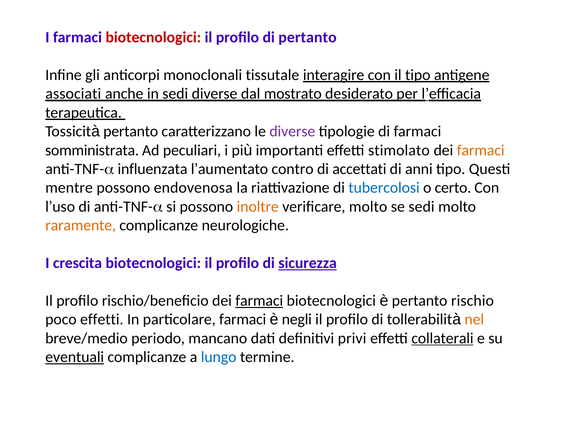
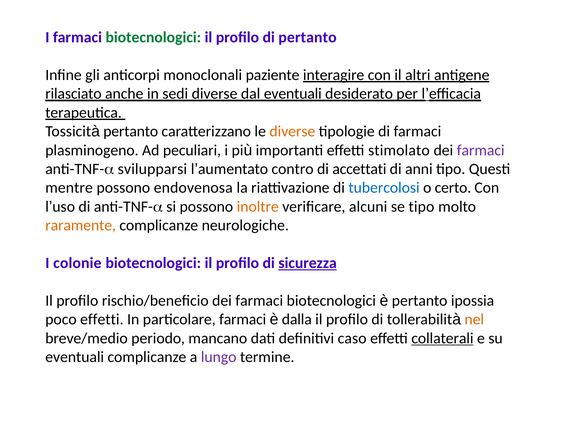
biotecnologici colour: red -> green (153, 37)
tissutale: tissutale -> paziente (273, 75)
il tipo: tipo -> altri (418, 75)
associati: associati -> rilasciato (73, 94)
dal mostrato: mostrato -> eventuali (293, 94)
diverse colour: purple -> orange (292, 131)
somministrata: somministrata -> plasminogeno (92, 150)
farmaci colour: orange -> purple (481, 150)
influenzata: influenzata -> svilupparsi (152, 169)
verificare molto: molto -> alcuni (368, 207)
se sedi: sedi -> tipo (421, 207)
crescita: crescita -> colonie (77, 263)
farmaci underline: present -> none (259, 301)
rischio: rischio -> ipossia (473, 301)
negli: negli -> dalla (297, 319)
privi: privi -> caso (352, 338)
eventuali underline: present -> none (75, 357)
lungo colour: blue -> purple (219, 357)
